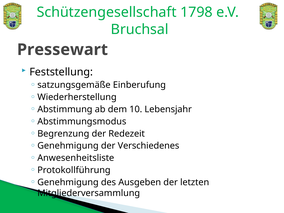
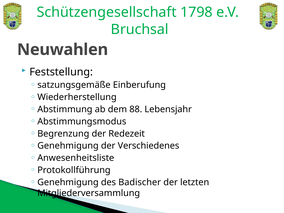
Pressewart: Pressewart -> Neuwahlen (63, 50)
10: 10 -> 88 (136, 109)
Ausgeben: Ausgeben -> Badischer (140, 182)
